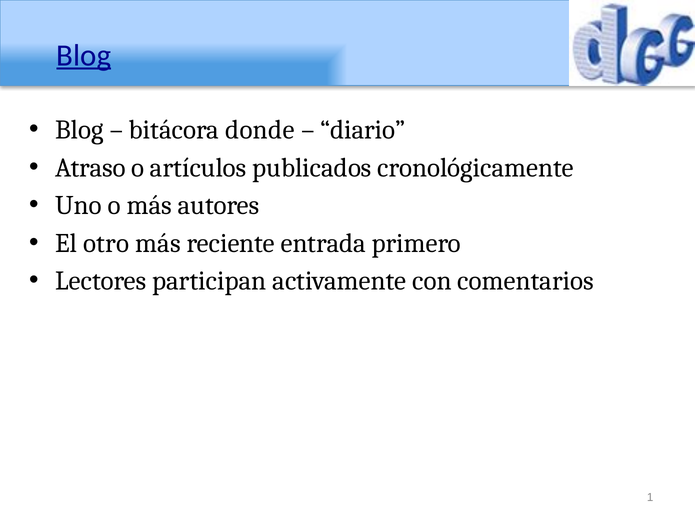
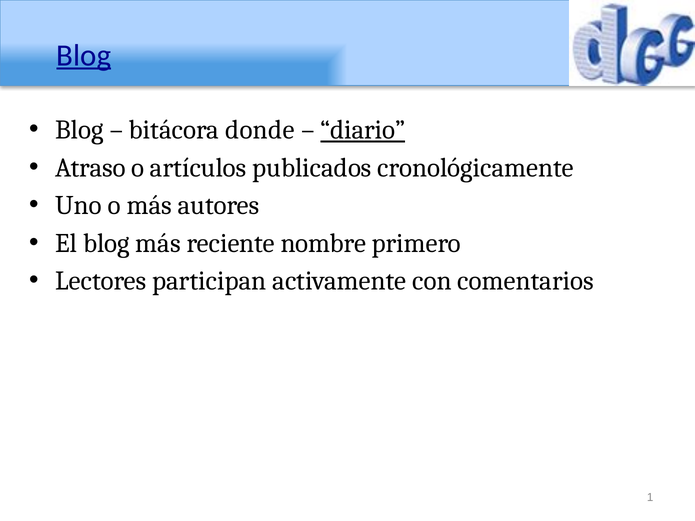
diario underline: none -> present (363, 130)
El otro: otro -> blog (106, 243)
entrada: entrada -> nombre (323, 243)
